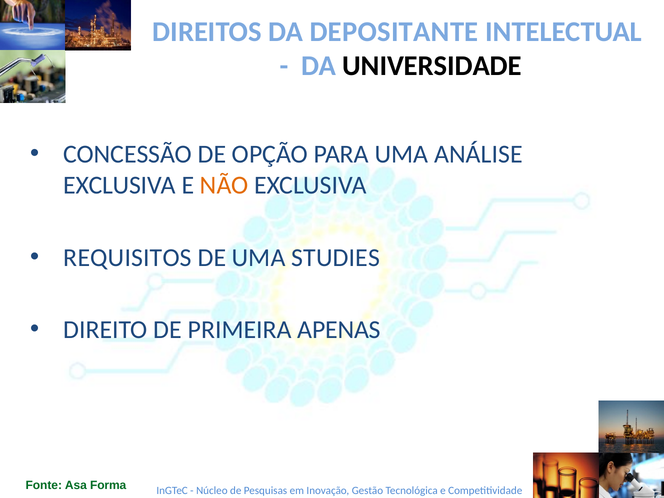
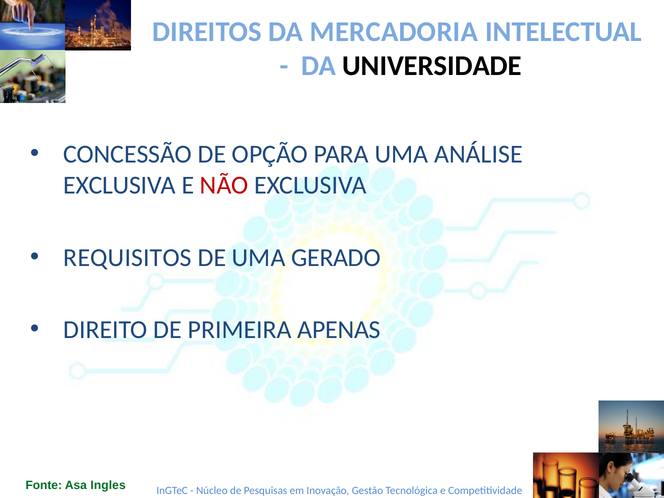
DEPOSITANTE: DEPOSITANTE -> MERCADORIA (394, 32)
NÃO colour: orange -> red (224, 185)
STUDIES: STUDIES -> GERADO (336, 258)
Forma: Forma -> Ingles (108, 485)
